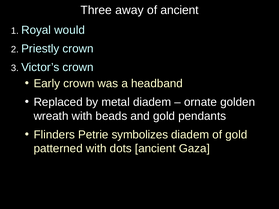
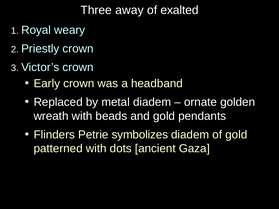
of ancient: ancient -> exalted (180, 10)
would: would -> weary (70, 30)
